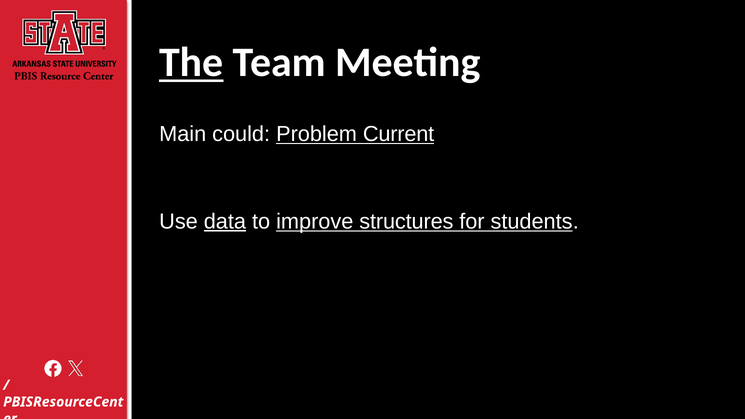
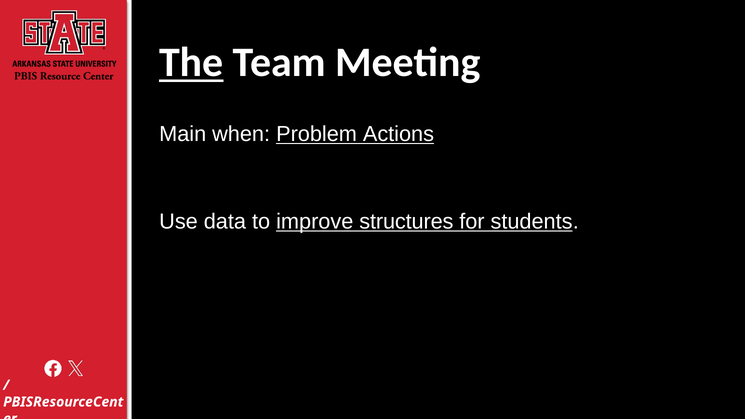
could: could -> when (241, 134)
Current: Current -> Actions (398, 134)
data underline: present -> none (225, 222)
